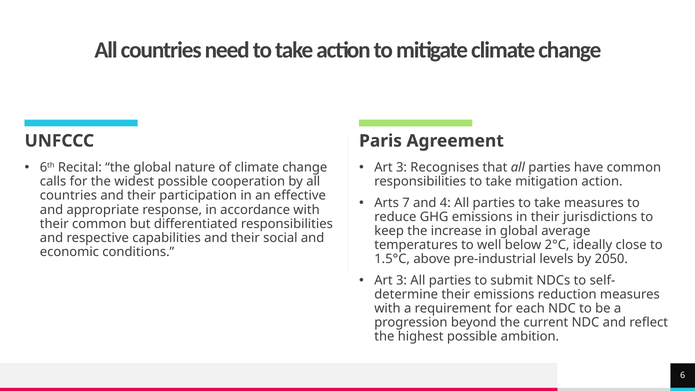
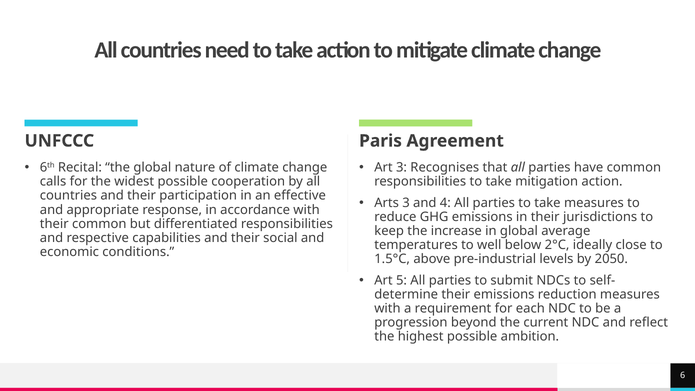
Arts 7: 7 -> 3 (406, 203)
3: 3 -> 5 (402, 280)
